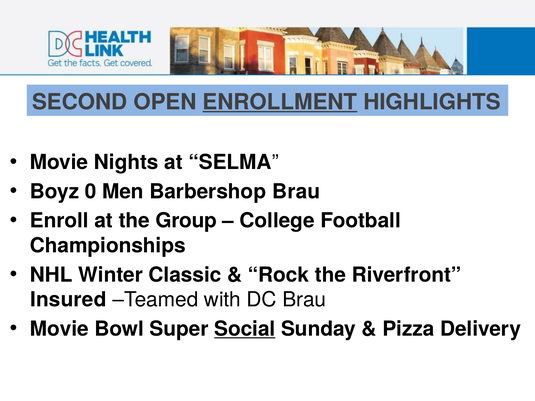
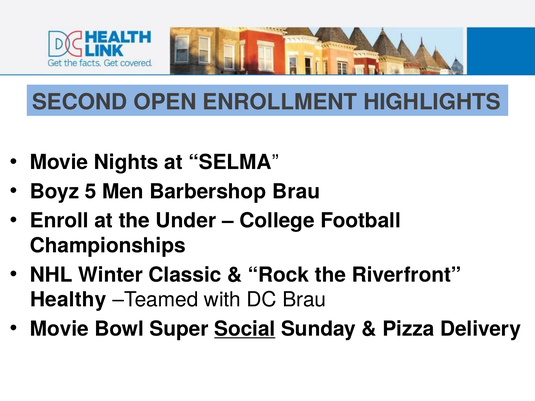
ENROLLMENT underline: present -> none (280, 102)
0: 0 -> 5 (91, 192)
Group: Group -> Under (186, 221)
Insured: Insured -> Healthy (68, 300)
